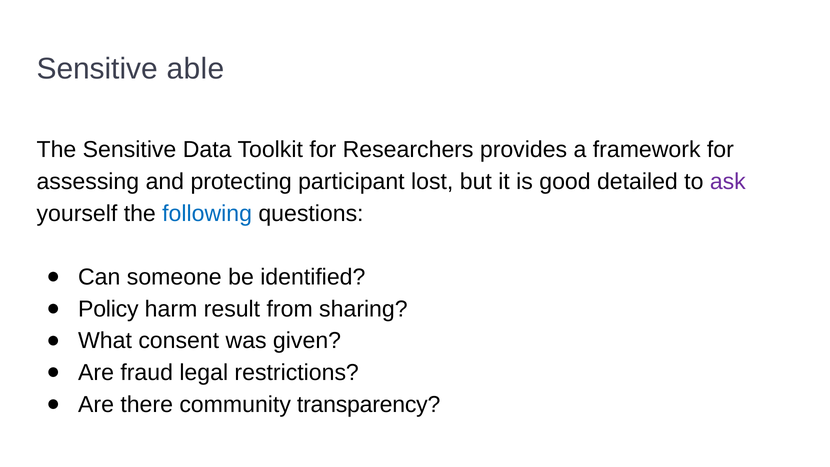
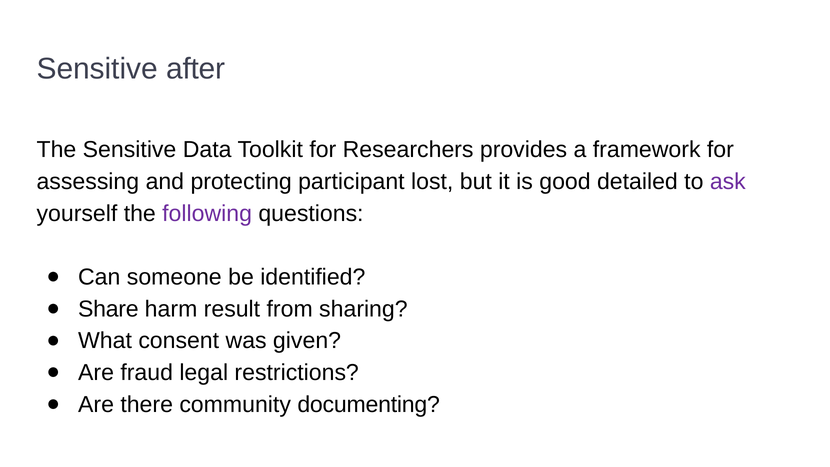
able: able -> after (196, 69)
following colour: blue -> purple (207, 213)
Policy: Policy -> Share (108, 309)
transparency: transparency -> documenting (369, 404)
